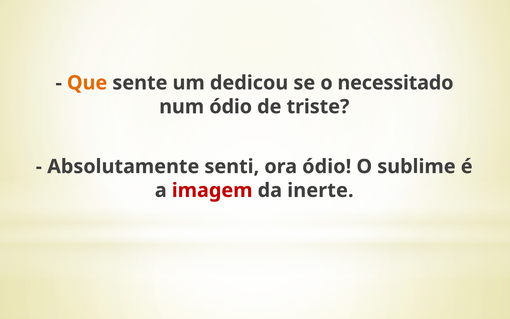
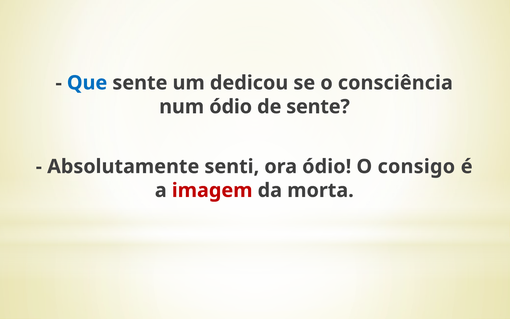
Que colour: orange -> blue (87, 83)
necessitado: necessitado -> consciência (395, 83)
de triste: triste -> sente (318, 107)
sublime: sublime -> consigo (416, 166)
inerte: inerte -> morta (320, 190)
